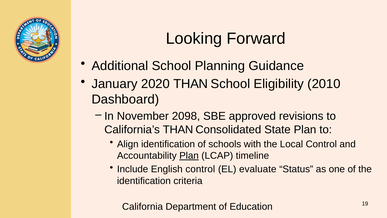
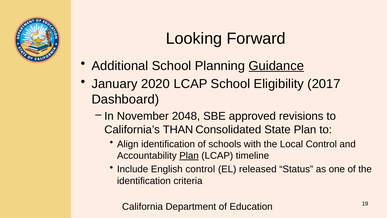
Guidance underline: none -> present (276, 66)
2020 THAN: THAN -> LCAP (191, 84)
2010: 2010 -> 2017 (324, 84)
2098: 2098 -> 2048 (186, 116)
evaluate: evaluate -> released (258, 169)
